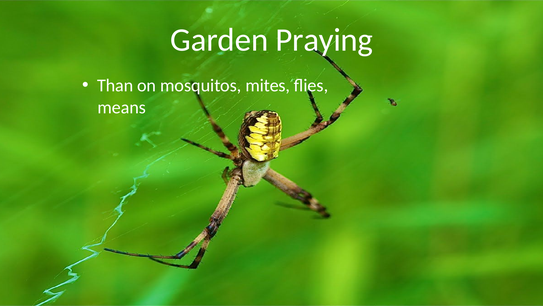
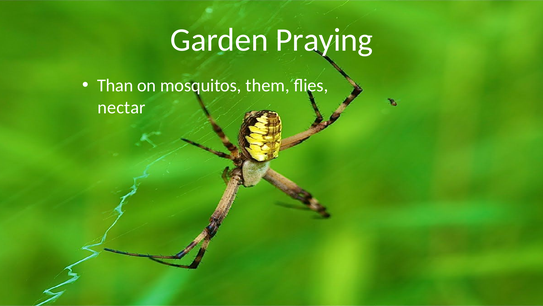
mites: mites -> them (268, 85)
means: means -> nectar (122, 107)
